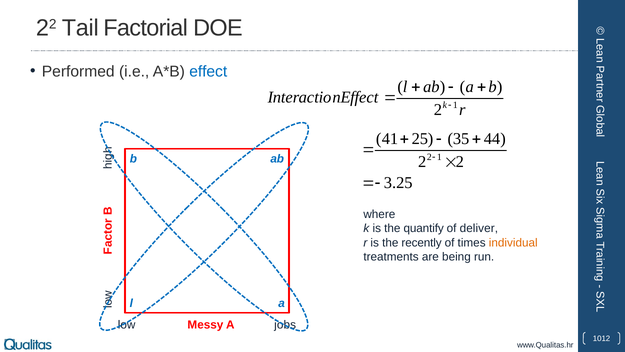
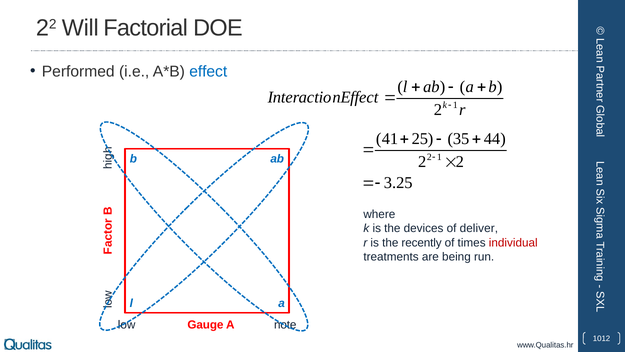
Tail: Tail -> Will (80, 28)
quantify: quantify -> devices (424, 228)
individual colour: orange -> red (513, 242)
Messy: Messy -> Gauge (205, 325)
jobs: jobs -> note (285, 325)
